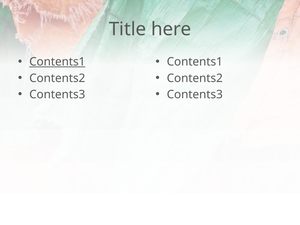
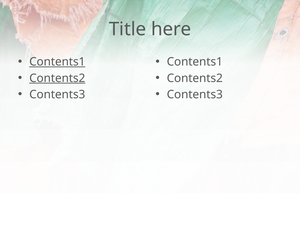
Contents2 underline: none -> present (57, 78)
